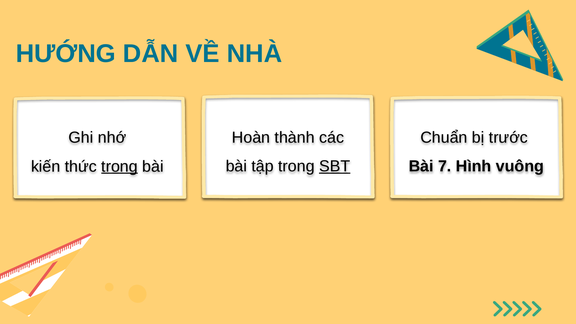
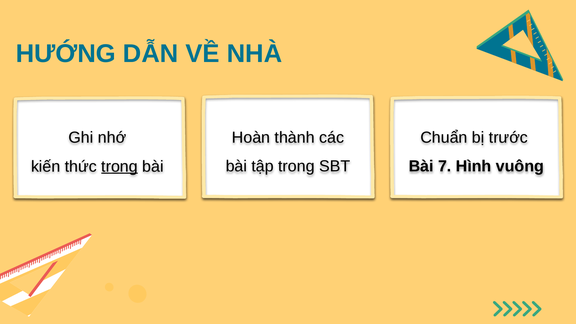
SBT underline: present -> none (335, 166)
